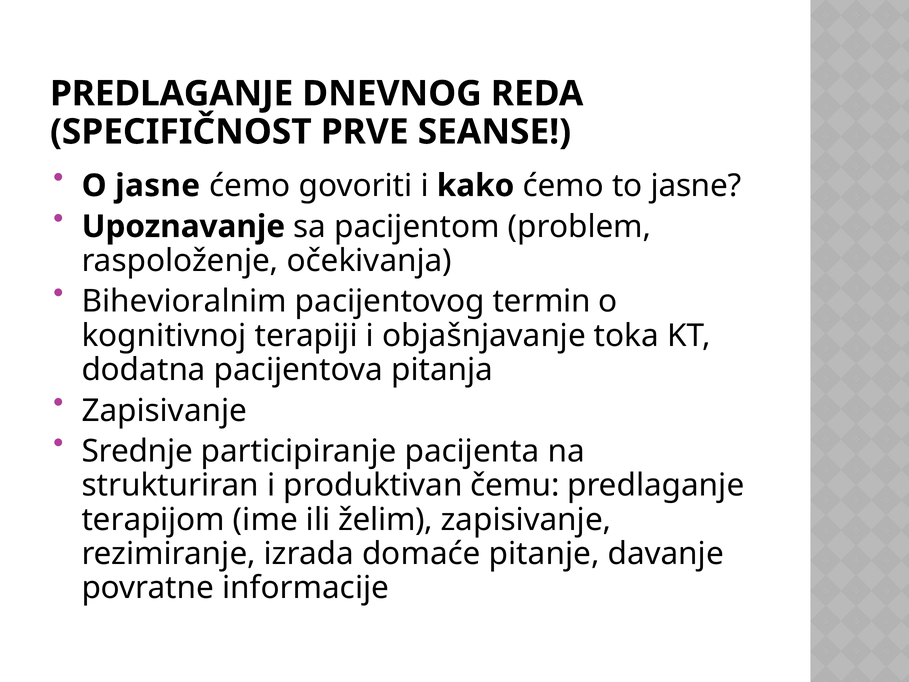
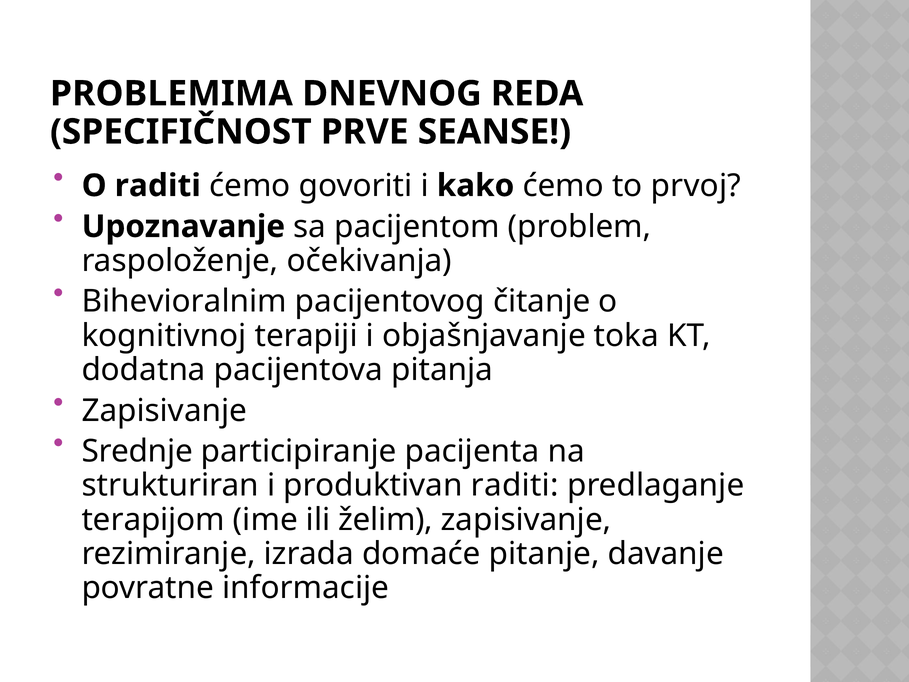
PREDLAGANJE: PREDLAGANJE -> PROBLEMIMA (171, 94)
O jasne: jasne -> raditi (158, 186)
to jasne: jasne -> prvoj (696, 186)
termin: termin -> čitanje (542, 301)
produktivan čemu: čemu -> raditi (515, 485)
